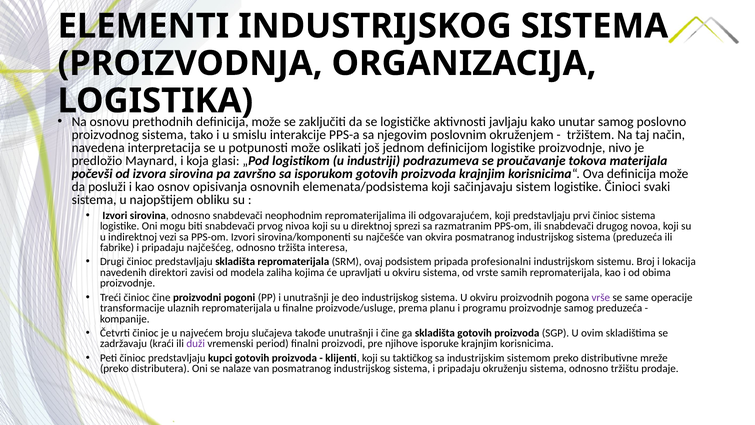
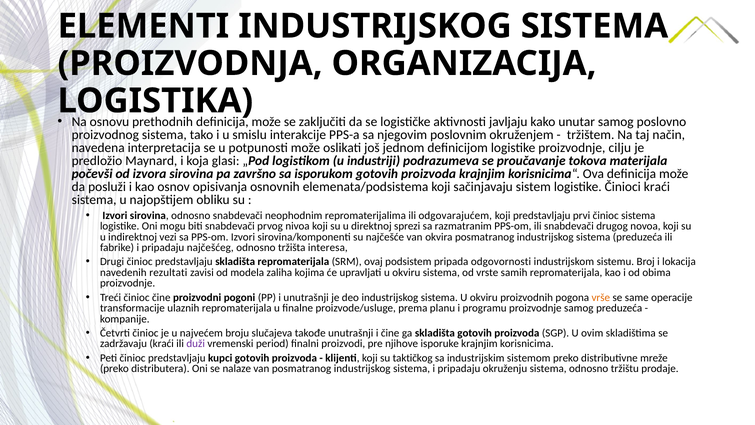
nivo: nivo -> cilju (620, 148)
Činioci svaki: svaki -> kraći (657, 187)
profesionalni: profesionalni -> odgovornosti (501, 262)
direktori: direktori -> rezultati (168, 272)
vrše colour: purple -> orange (601, 297)
